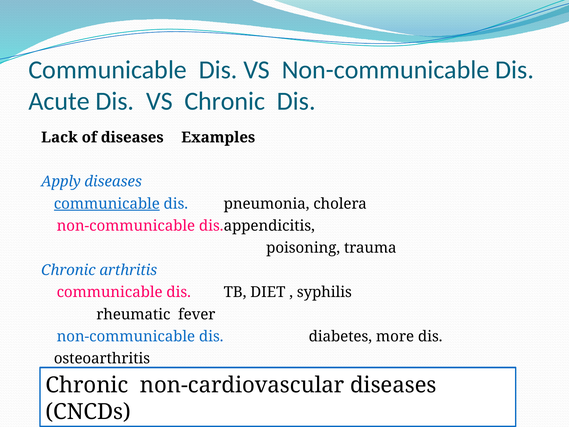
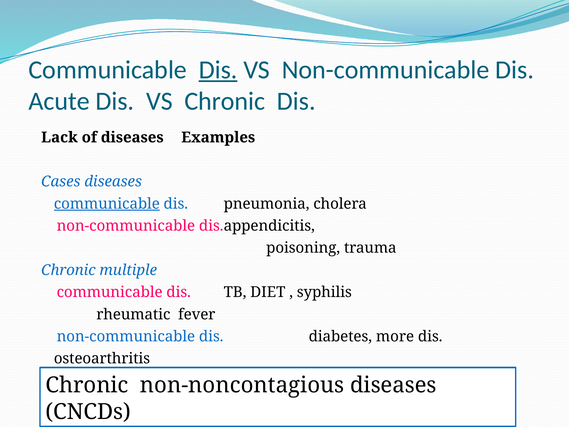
Dis underline: none -> present (218, 70)
Apply: Apply -> Cases (61, 182)
arthritis: arthritis -> multiple (128, 270)
non-cardiovascular: non-cardiovascular -> non-noncontagious (242, 385)
